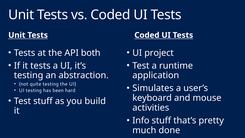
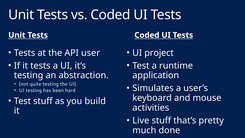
both: both -> user (91, 53)
Info: Info -> Live (141, 120)
